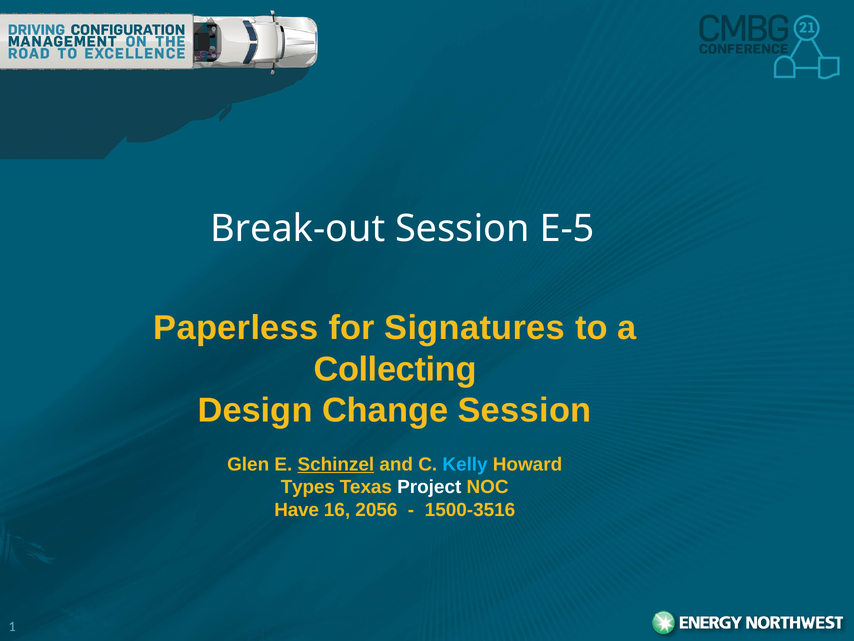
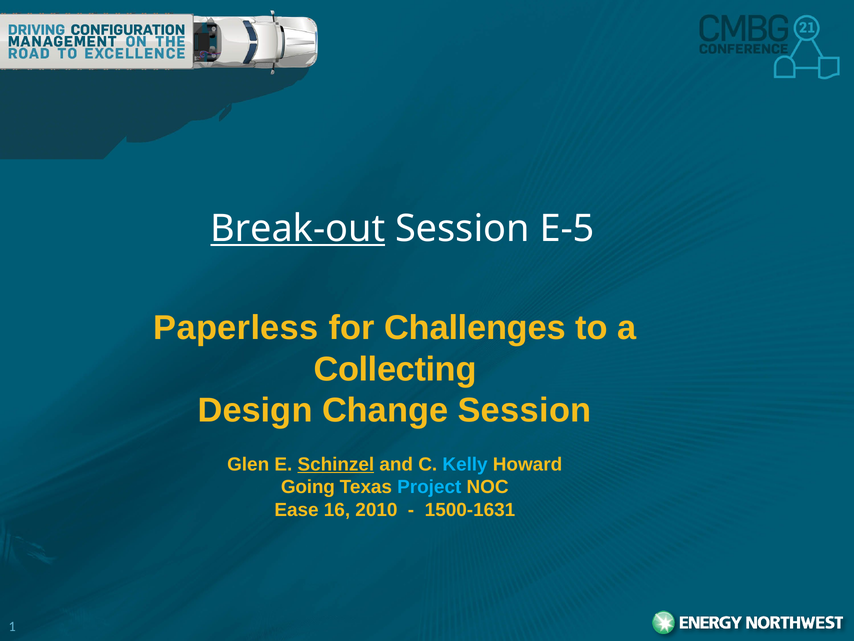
Break-out underline: none -> present (298, 228)
Signatures: Signatures -> Challenges (475, 328)
Types: Types -> Going (308, 487)
Project colour: white -> light blue (429, 487)
Have: Have -> Ease (297, 509)
2056: 2056 -> 2010 (376, 509)
1500-3516: 1500-3516 -> 1500-1631 (470, 509)
